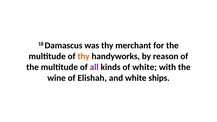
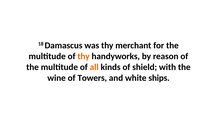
all colour: purple -> orange (94, 67)
of white: white -> shield (145, 67)
Elishah: Elishah -> Towers (92, 78)
